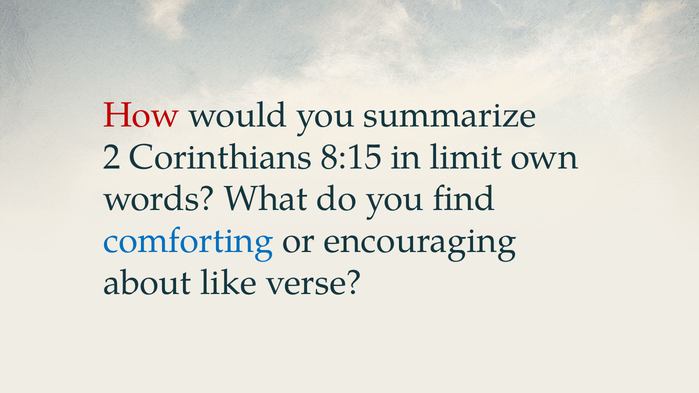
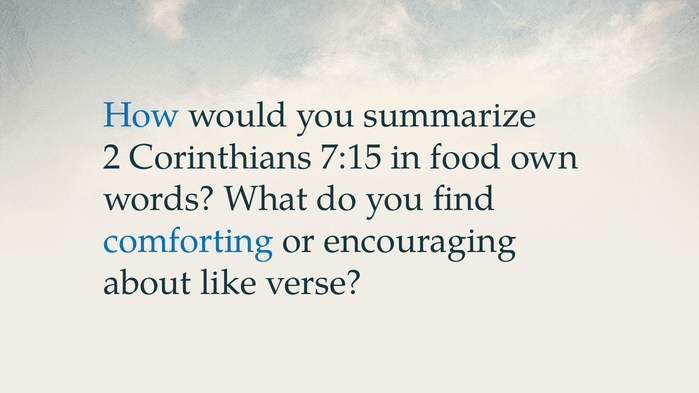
How colour: red -> blue (141, 115)
8:15: 8:15 -> 7:15 (351, 157)
limit: limit -> food (466, 157)
